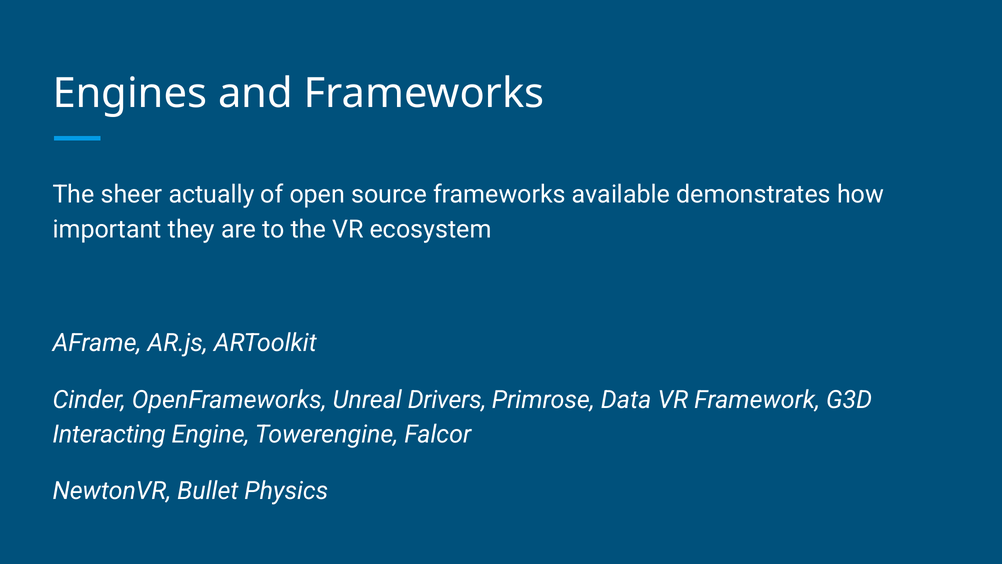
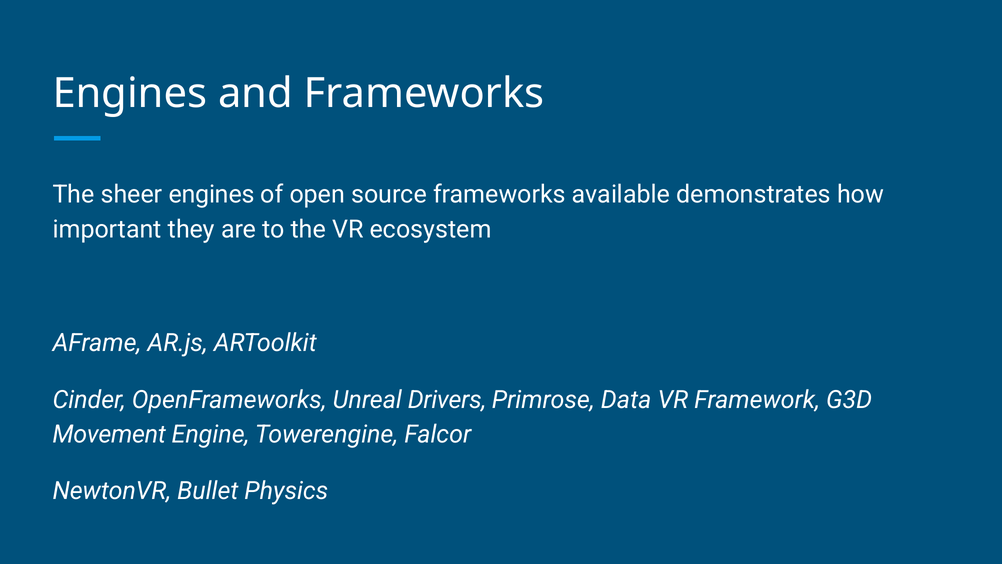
sheer actually: actually -> engines (212, 195)
Interacting: Interacting -> Movement (109, 434)
